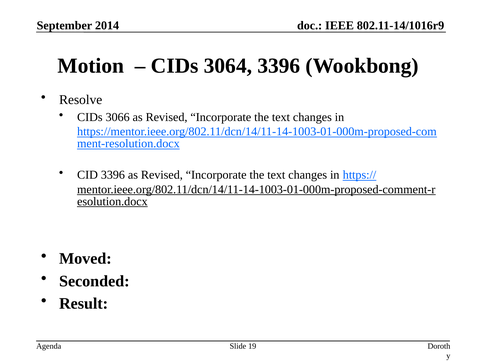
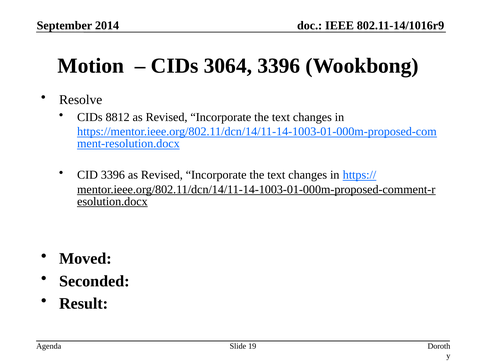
3066: 3066 -> 8812 (118, 117)
